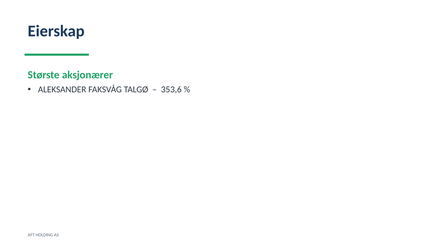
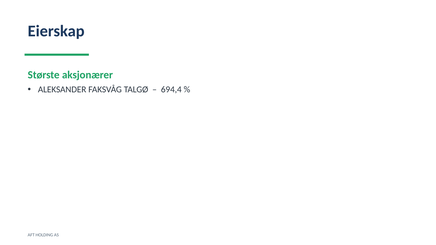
353,6: 353,6 -> 694,4 (171, 90)
